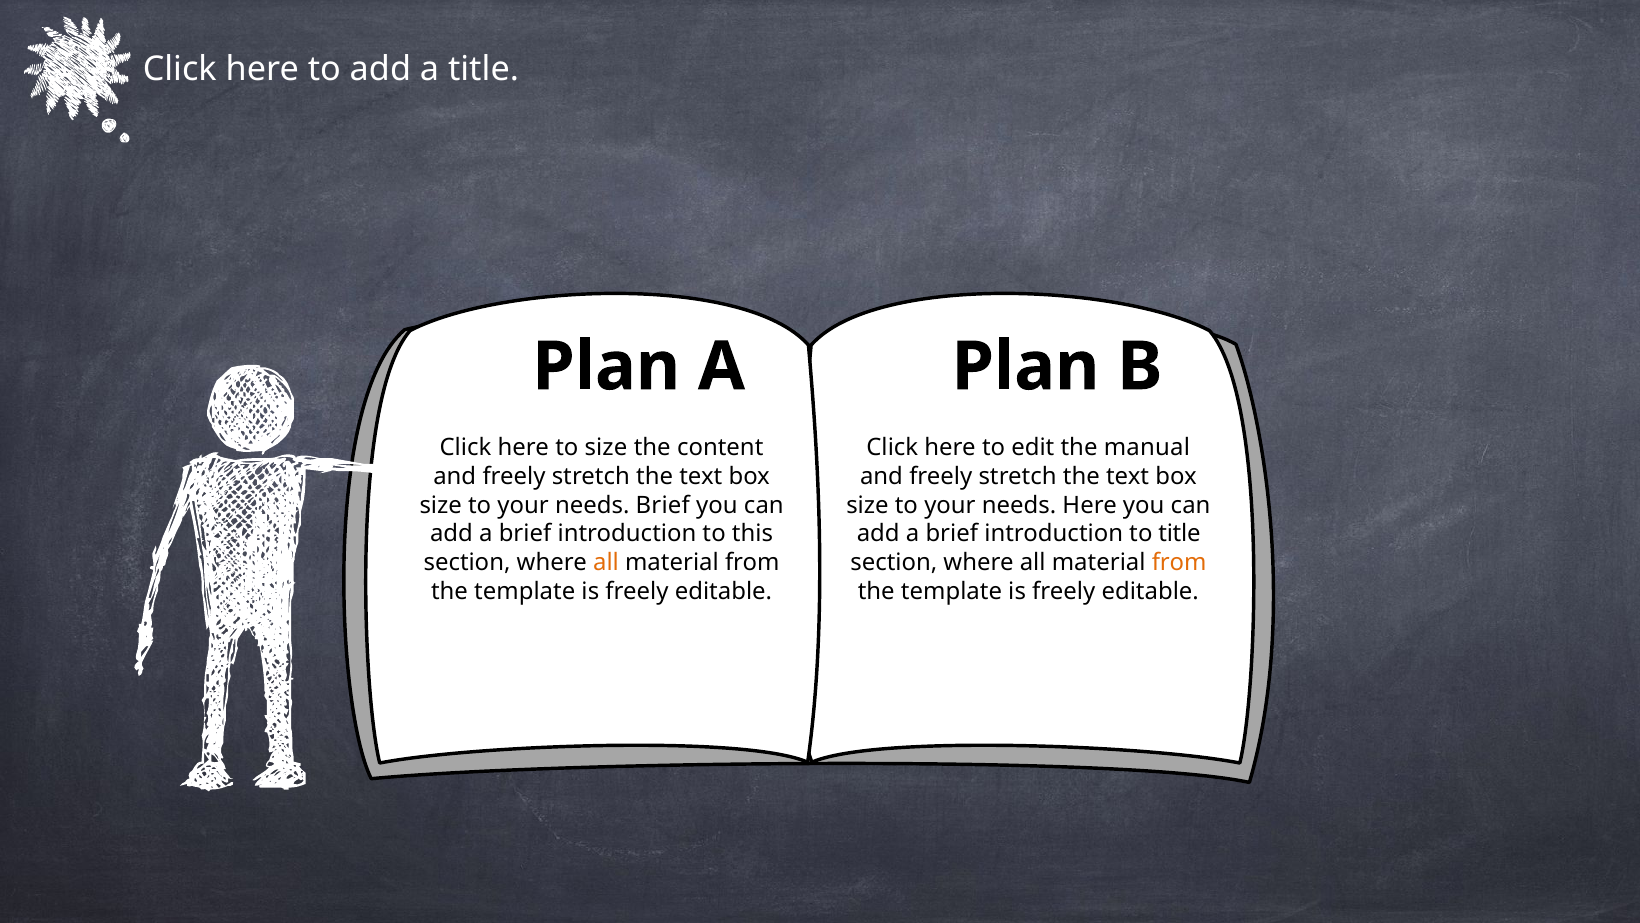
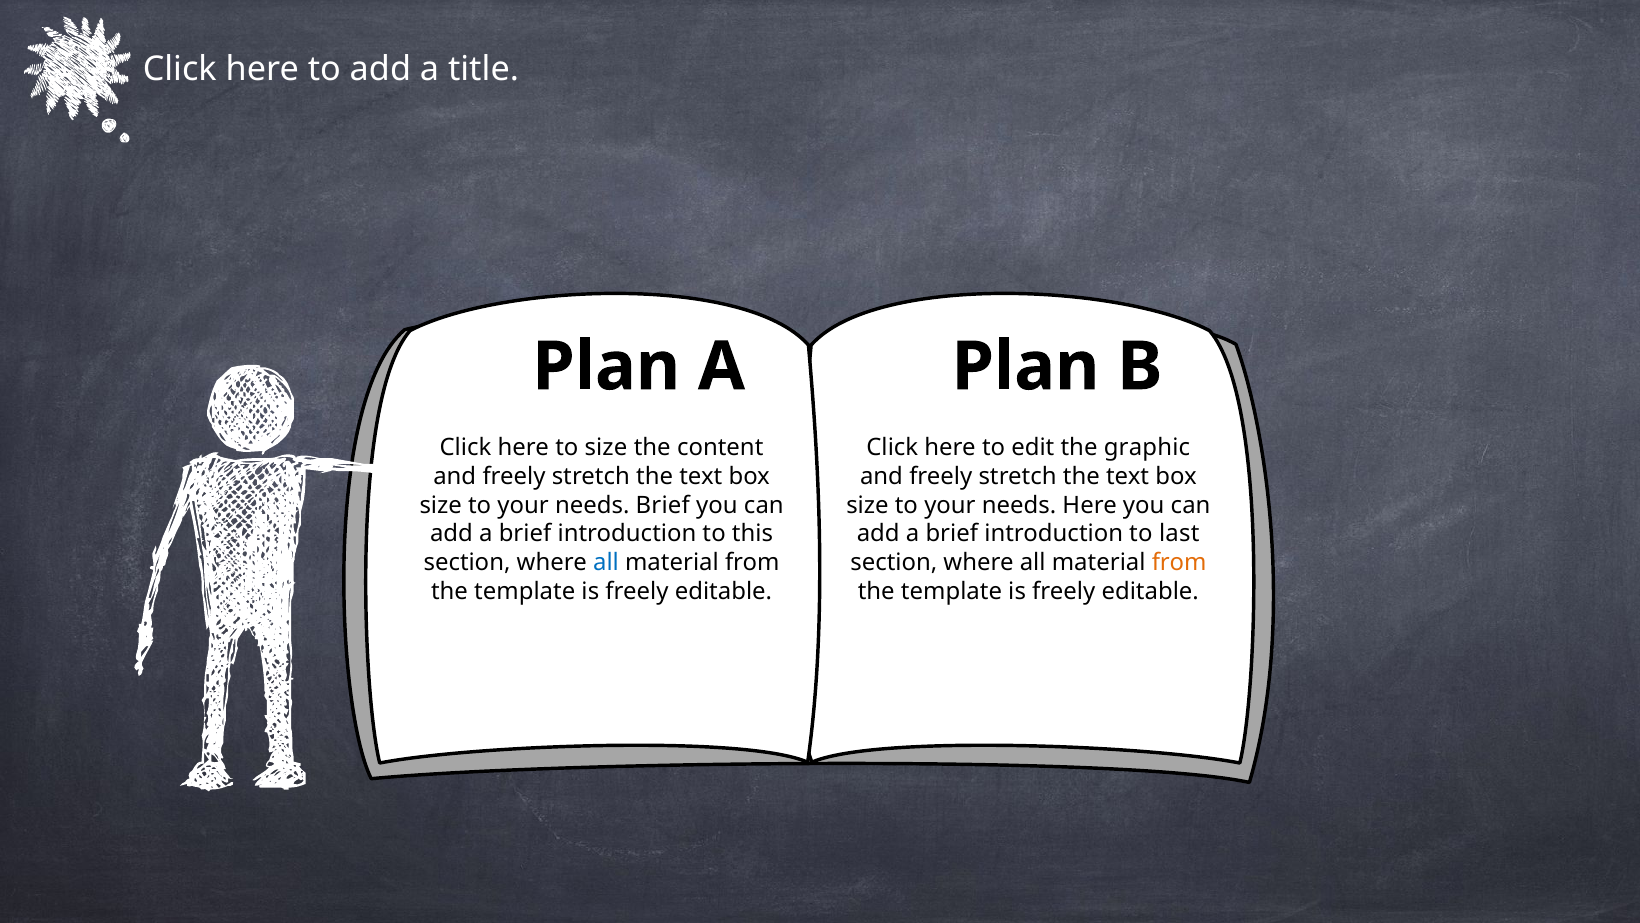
manual: manual -> graphic (1147, 447)
to title: title -> last (1179, 534)
all colour: orange -> blue (606, 562)
